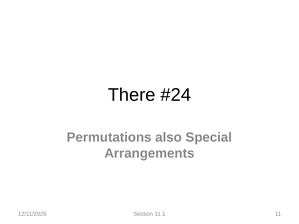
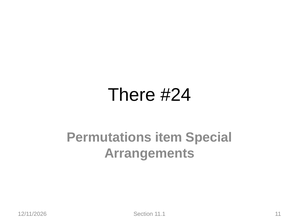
also: also -> item (169, 137)
